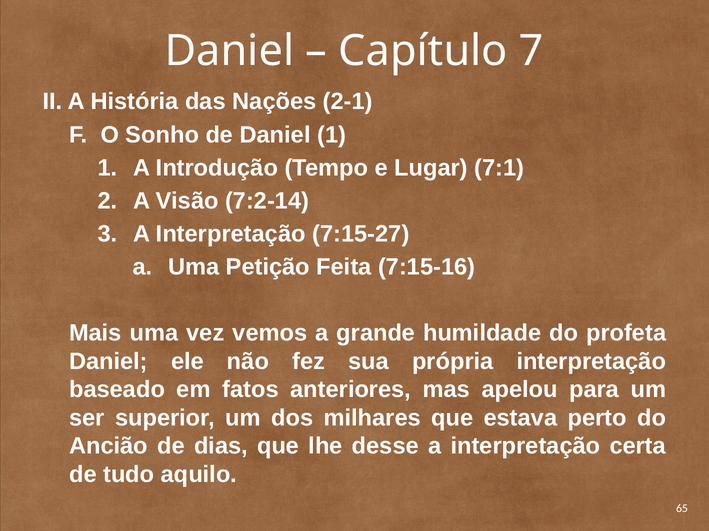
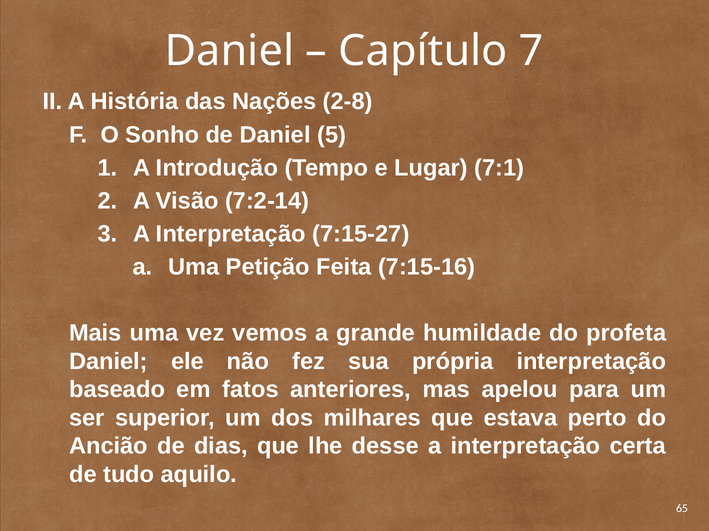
2-1: 2-1 -> 2-8 (348, 102)
Daniel 1: 1 -> 5 (332, 135)
